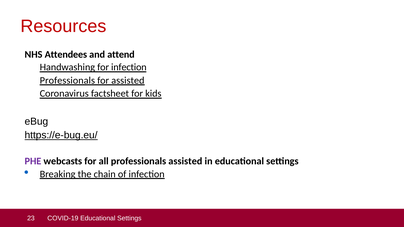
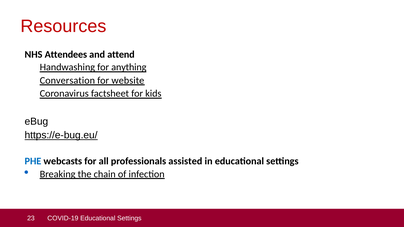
for infection: infection -> anything (129, 67)
Professionals: Professionals -> Conversation (67, 81)
for assisted: assisted -> website (128, 81)
PHE colour: purple -> blue (33, 161)
